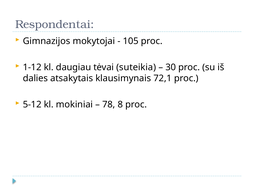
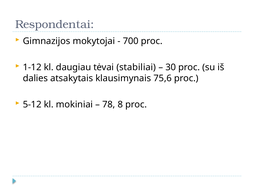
105: 105 -> 700 (131, 41)
suteikia: suteikia -> stabiliai (136, 68)
72,1: 72,1 -> 75,6 (163, 79)
